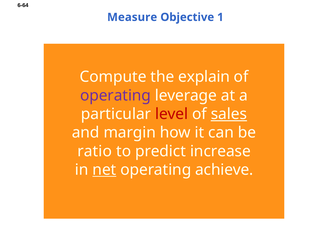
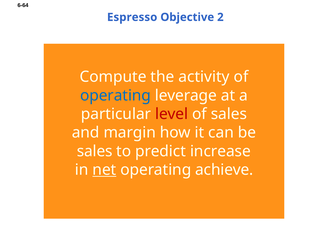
Measure: Measure -> Espresso (132, 17)
1: 1 -> 2 (220, 17)
explain: explain -> activity (204, 77)
operating colour: purple -> blue (116, 95)
sales underline: present -> none (229, 114)
ratio: ratio -> sales (95, 151)
